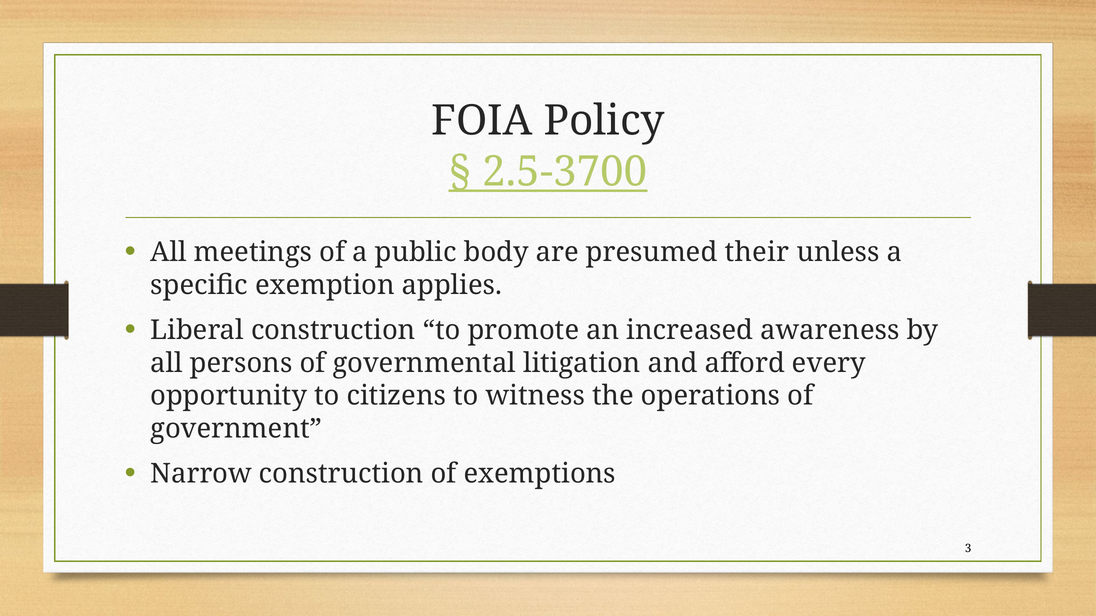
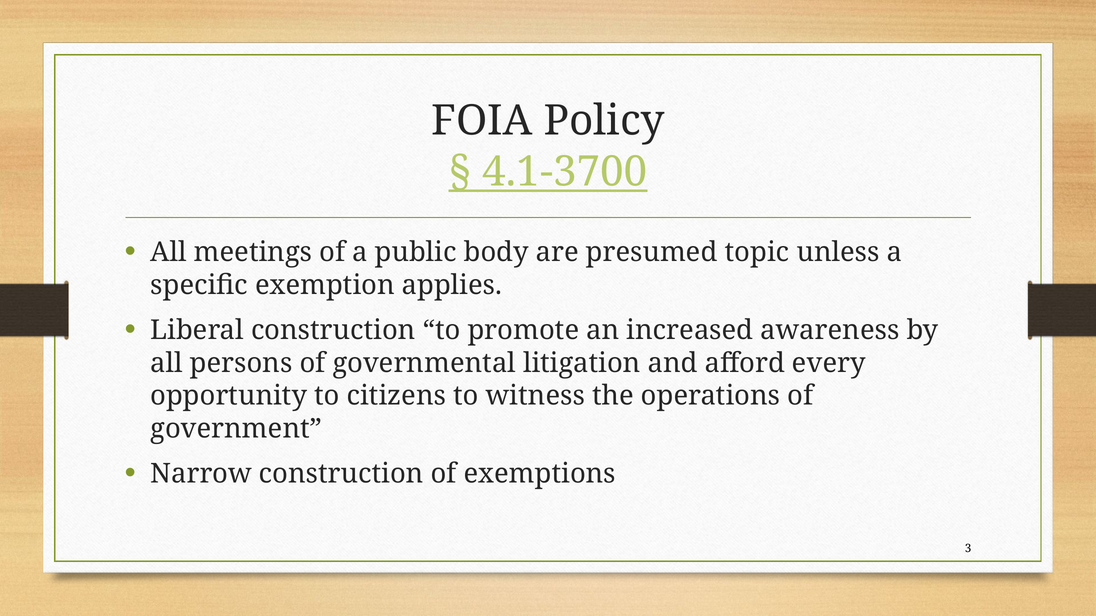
2.5-3700: 2.5-3700 -> 4.1-3700 (565, 172)
their: their -> topic (757, 252)
